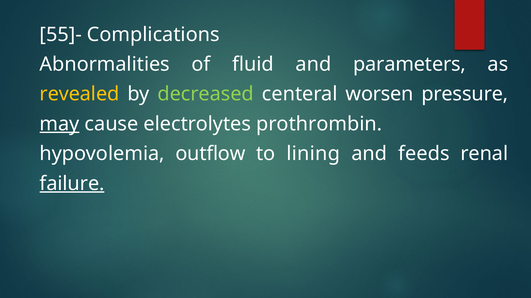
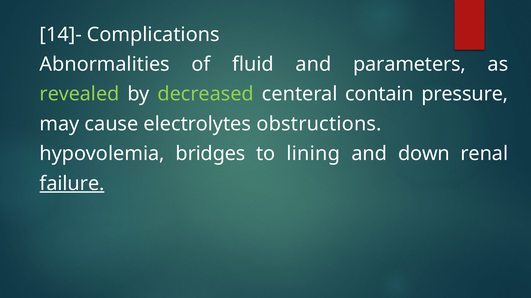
55]-: 55]- -> 14]- (61, 35)
revealed colour: yellow -> light green (79, 94)
worsen: worsen -> contain (380, 94)
may underline: present -> none (60, 124)
prothrombin: prothrombin -> obstructions (319, 124)
outflow: outflow -> bridges (210, 154)
feeds: feeds -> down (424, 154)
